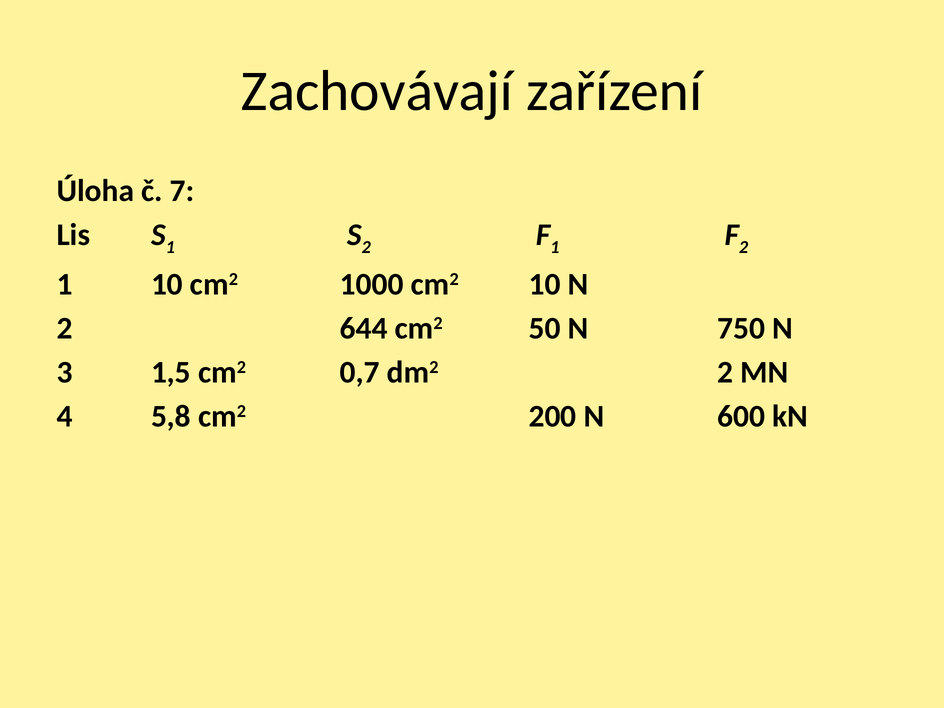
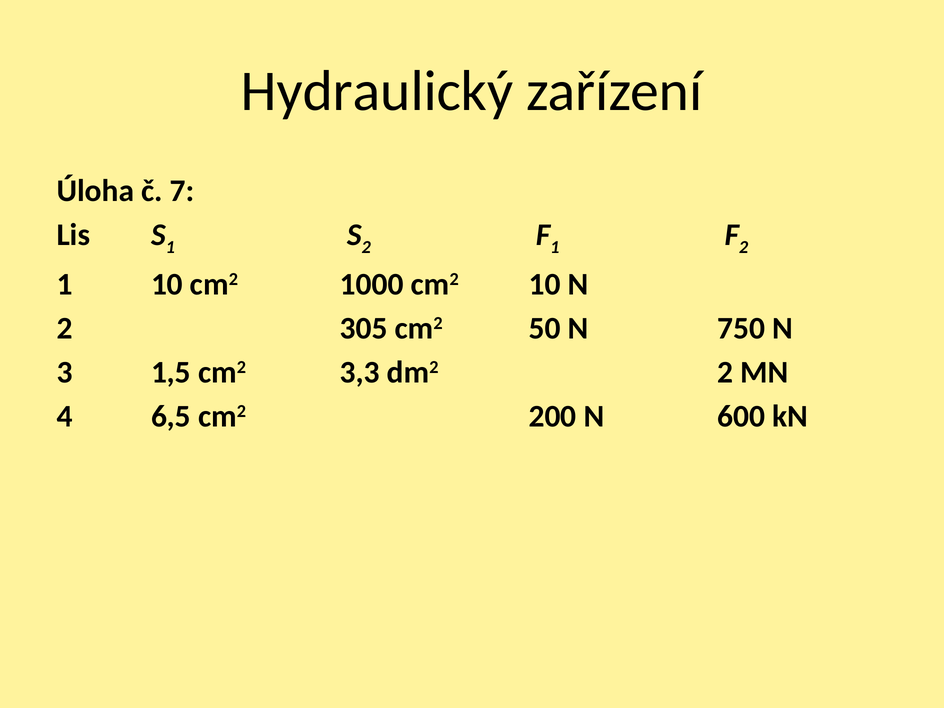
Zachovávají: Zachovávají -> Hydraulický (377, 91)
644: 644 -> 305 (364, 328)
0,7: 0,7 -> 3,3 (360, 372)
5,8: 5,8 -> 6,5 (171, 416)
